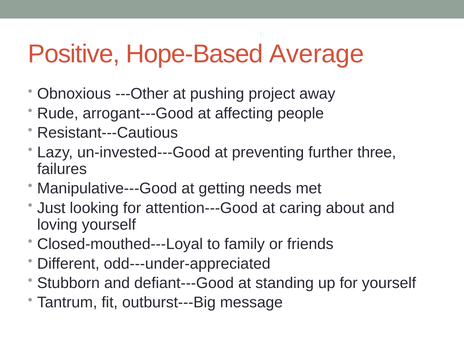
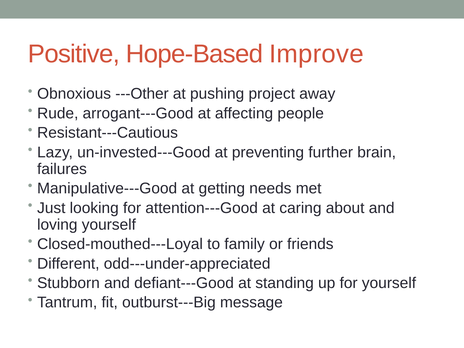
Average: Average -> Improve (316, 54)
three: three -> brain (377, 152)
